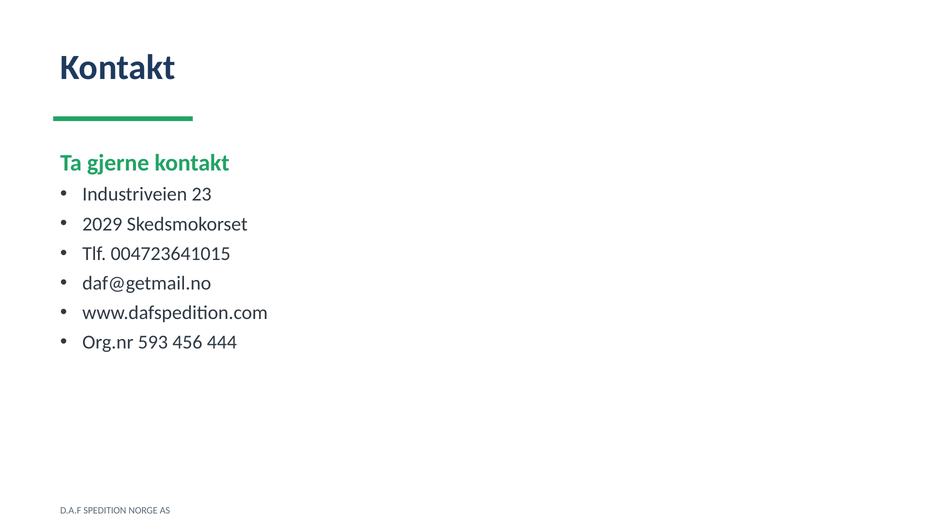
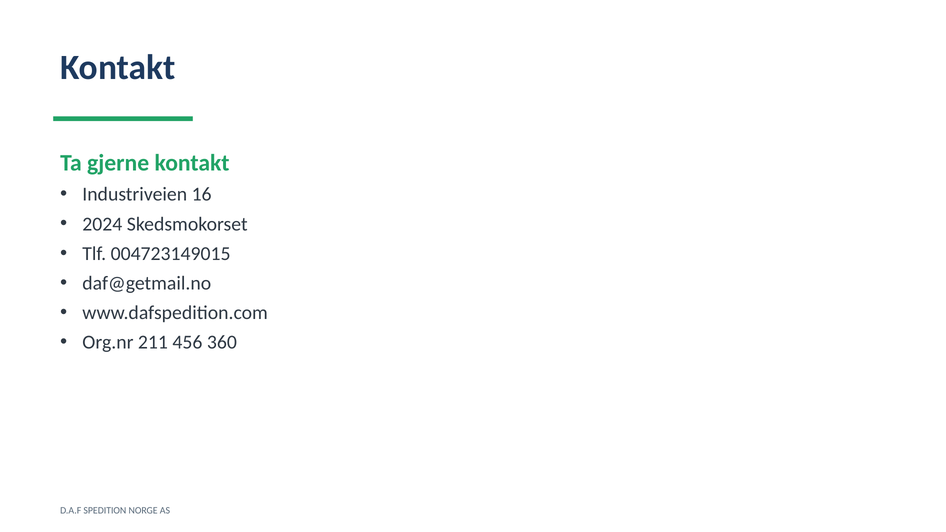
23: 23 -> 16 (202, 195)
2029: 2029 -> 2024 (102, 224)
004723641015: 004723641015 -> 004723149015 (171, 254)
593: 593 -> 211 (153, 342)
444: 444 -> 360 (222, 342)
